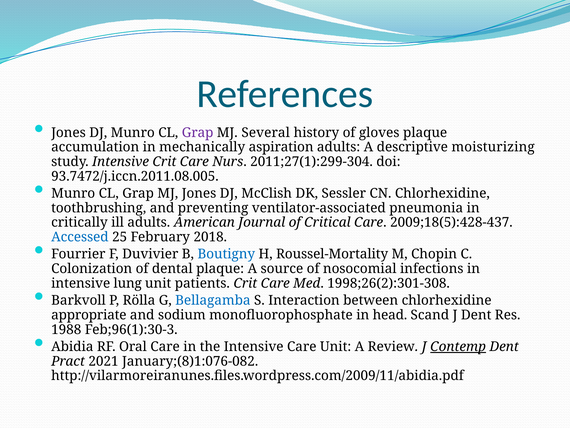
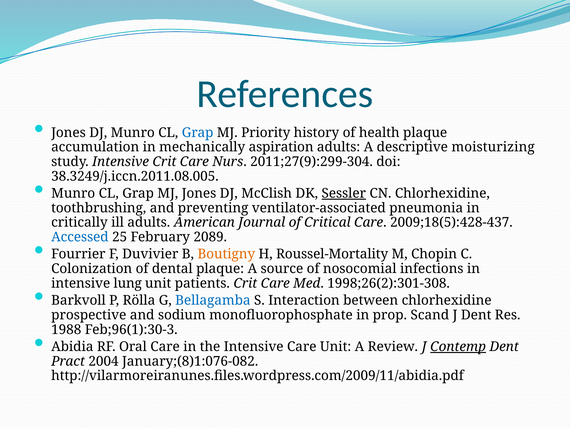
Grap colour: purple -> blue (198, 132)
Several: Several -> Priority (266, 132)
gloves: gloves -> health (379, 132)
2011;27(1):299-304: 2011;27(1):299-304 -> 2011;27(9):299-304 (312, 162)
93.7472/j.iccn.2011.08.005: 93.7472/j.iccn.2011.08.005 -> 38.3249/j.iccn.2011.08.005 (135, 176)
Sessler underline: none -> present (344, 193)
2018: 2018 -> 2089 (210, 237)
Boutigny colour: blue -> orange (226, 254)
appropriate: appropriate -> prospective (89, 315)
head: head -> prop (390, 315)
2021: 2021 -> 2004 (104, 361)
